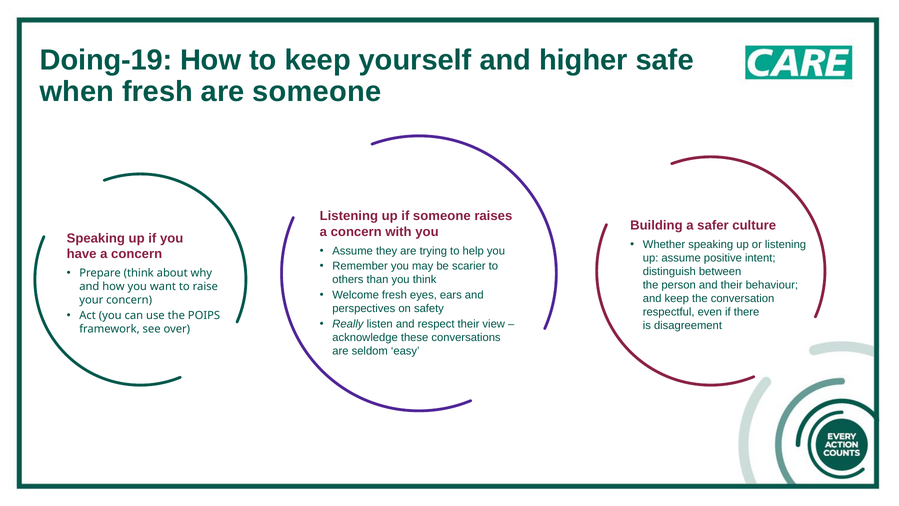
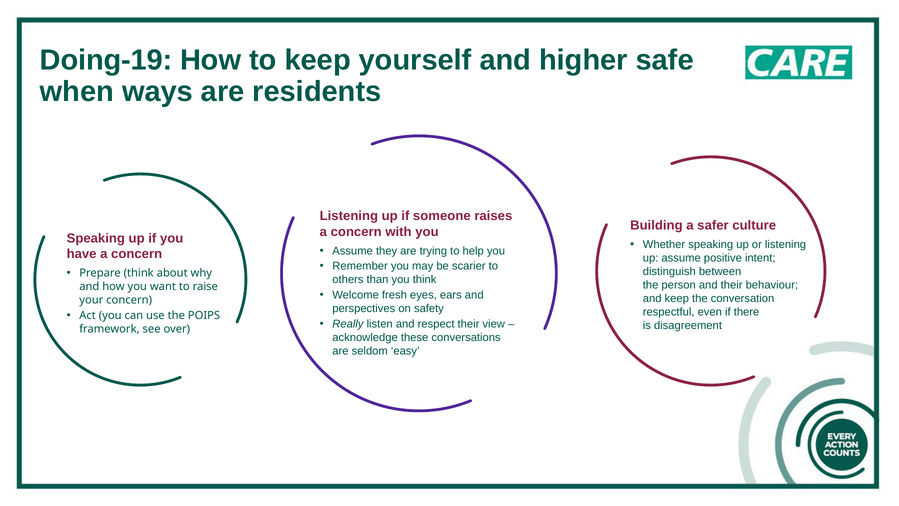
when fresh: fresh -> ways (158, 92)
are someone: someone -> residents (317, 92)
